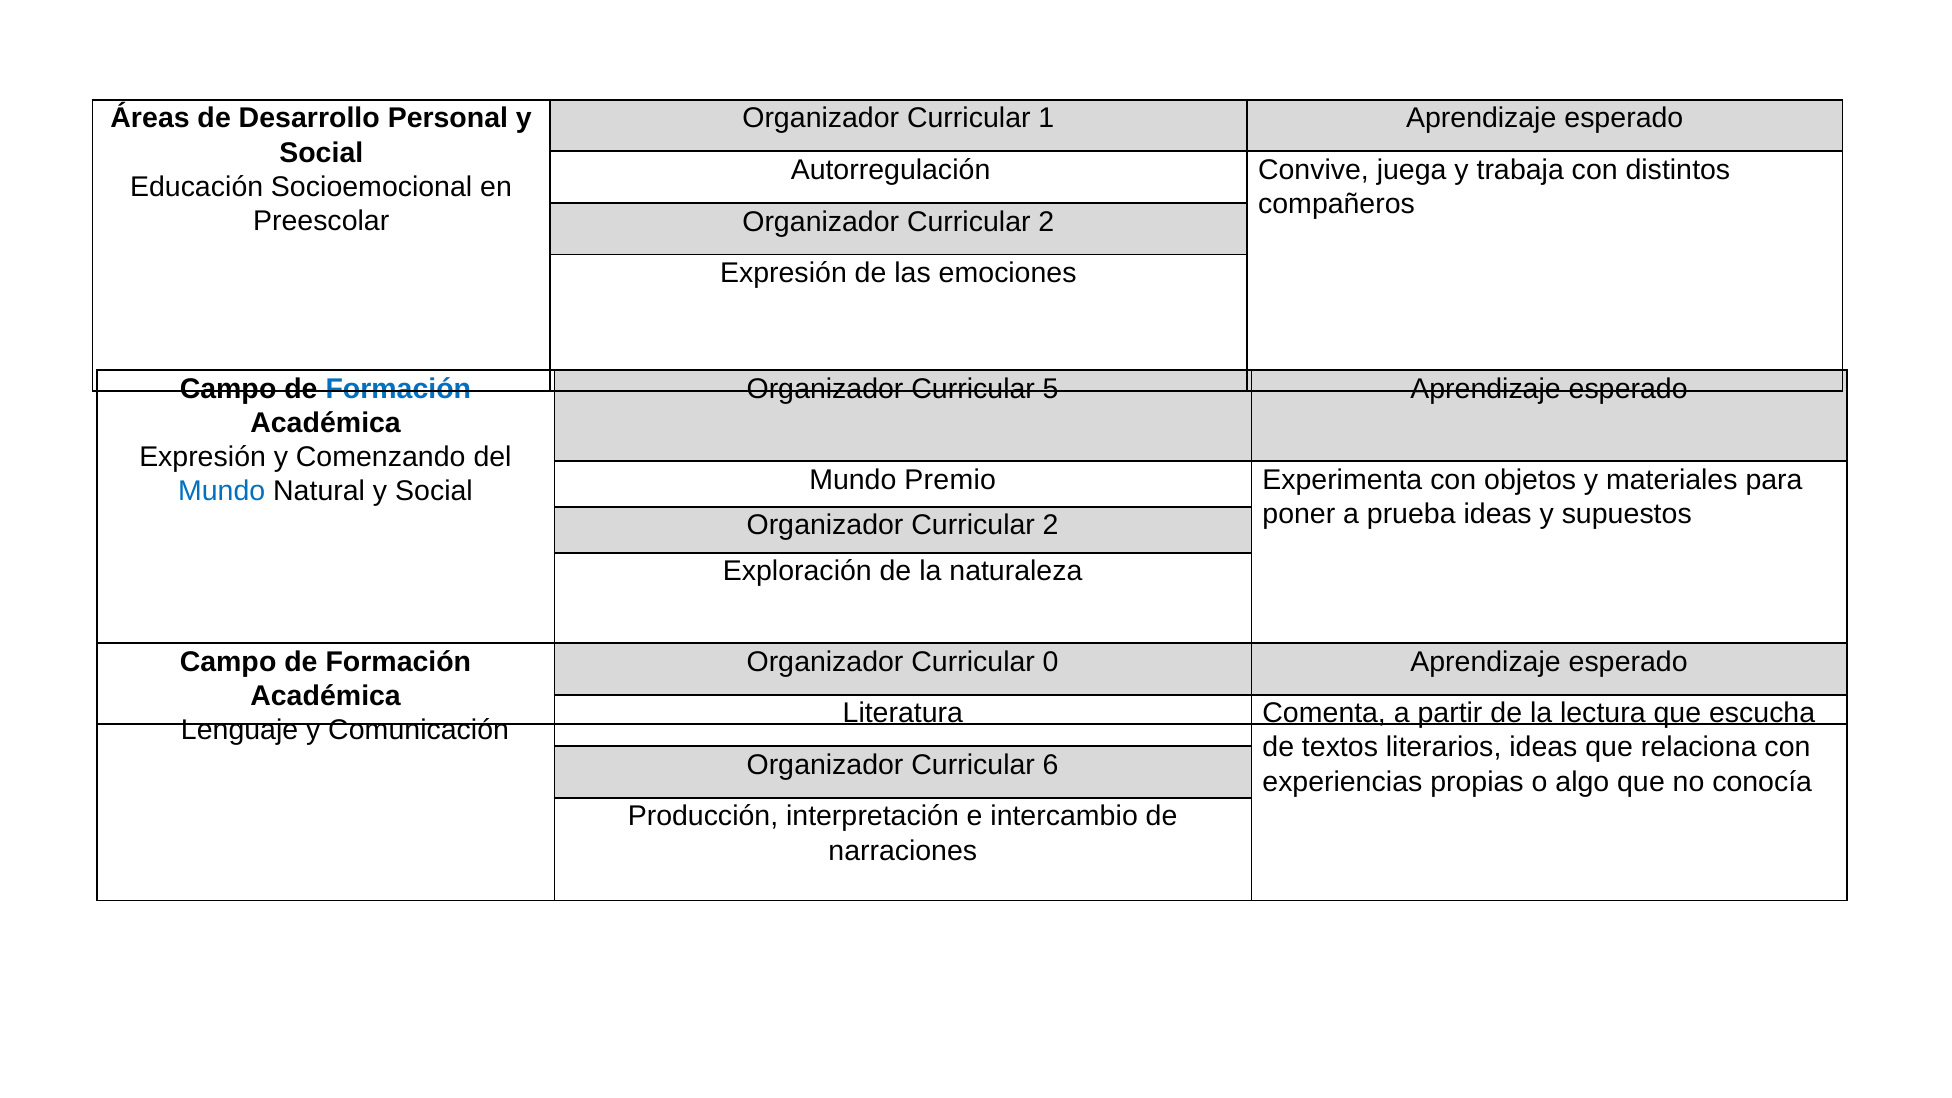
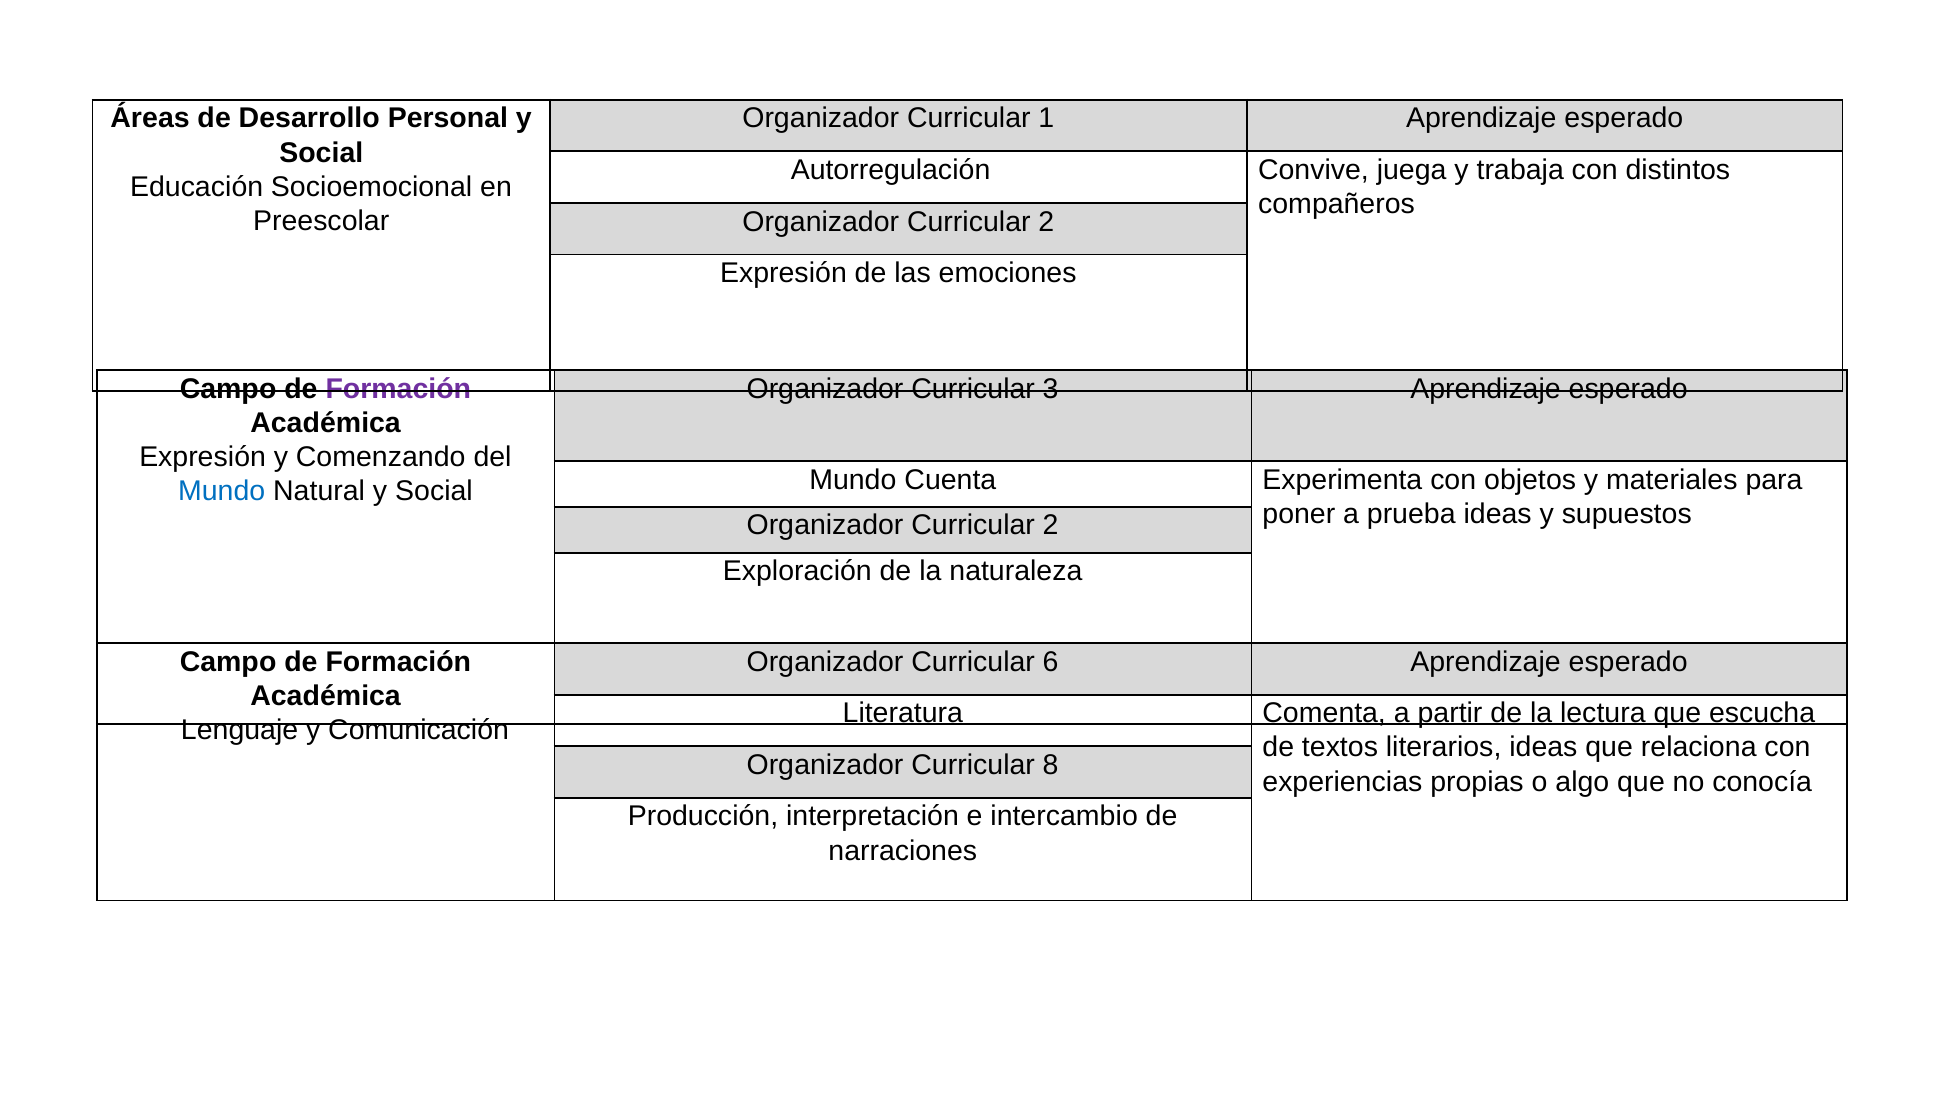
Formación colour: blue -> purple (398, 389)
5: 5 -> 3 (1051, 389)
Premio: Premio -> Cuenta (950, 480)
0: 0 -> 6 (1051, 662)
6: 6 -> 8 (1051, 765)
